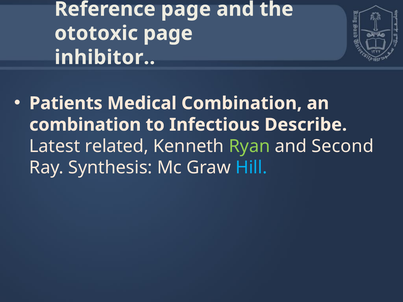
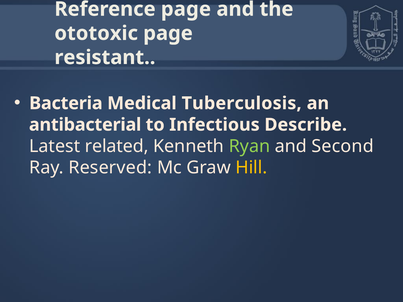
inhibitor: inhibitor -> resistant (105, 57)
Patients: Patients -> Bacteria (66, 103)
Medical Combination: Combination -> Tuberculosis (242, 103)
combination: combination -> antibacterial (85, 125)
Synthesis: Synthesis -> Reserved (110, 168)
Hill colour: light blue -> yellow (251, 168)
